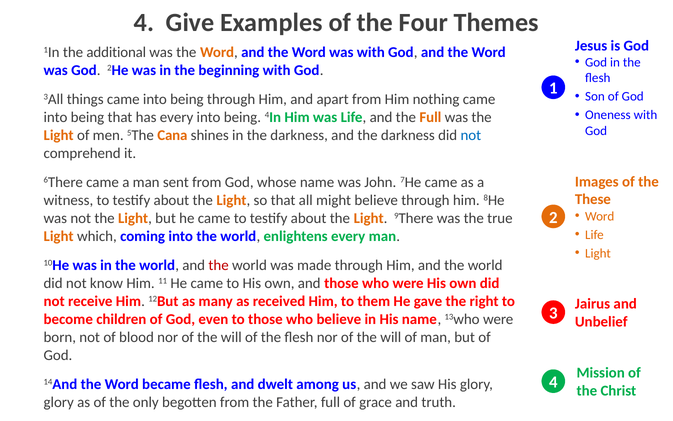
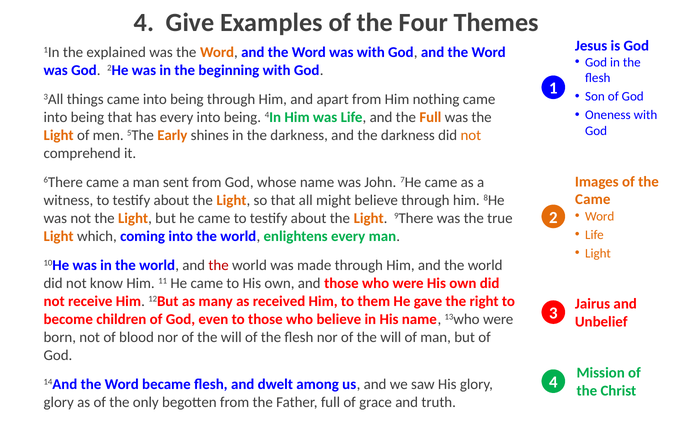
additional: additional -> explained (116, 52)
Cana: Cana -> Early (172, 135)
not colour: blue -> orange (471, 135)
These: These -> Came (593, 199)
